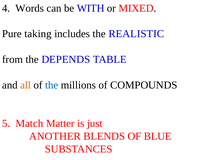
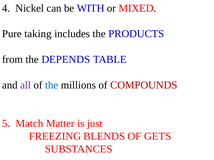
Words: Words -> Nickel (30, 8)
REALISTIC: REALISTIC -> PRODUCTS (136, 34)
all colour: orange -> purple (26, 85)
COMPOUNDS colour: black -> red (144, 85)
ANOTHER: ANOTHER -> FREEZING (55, 137)
BLUE: BLUE -> GETS (158, 137)
